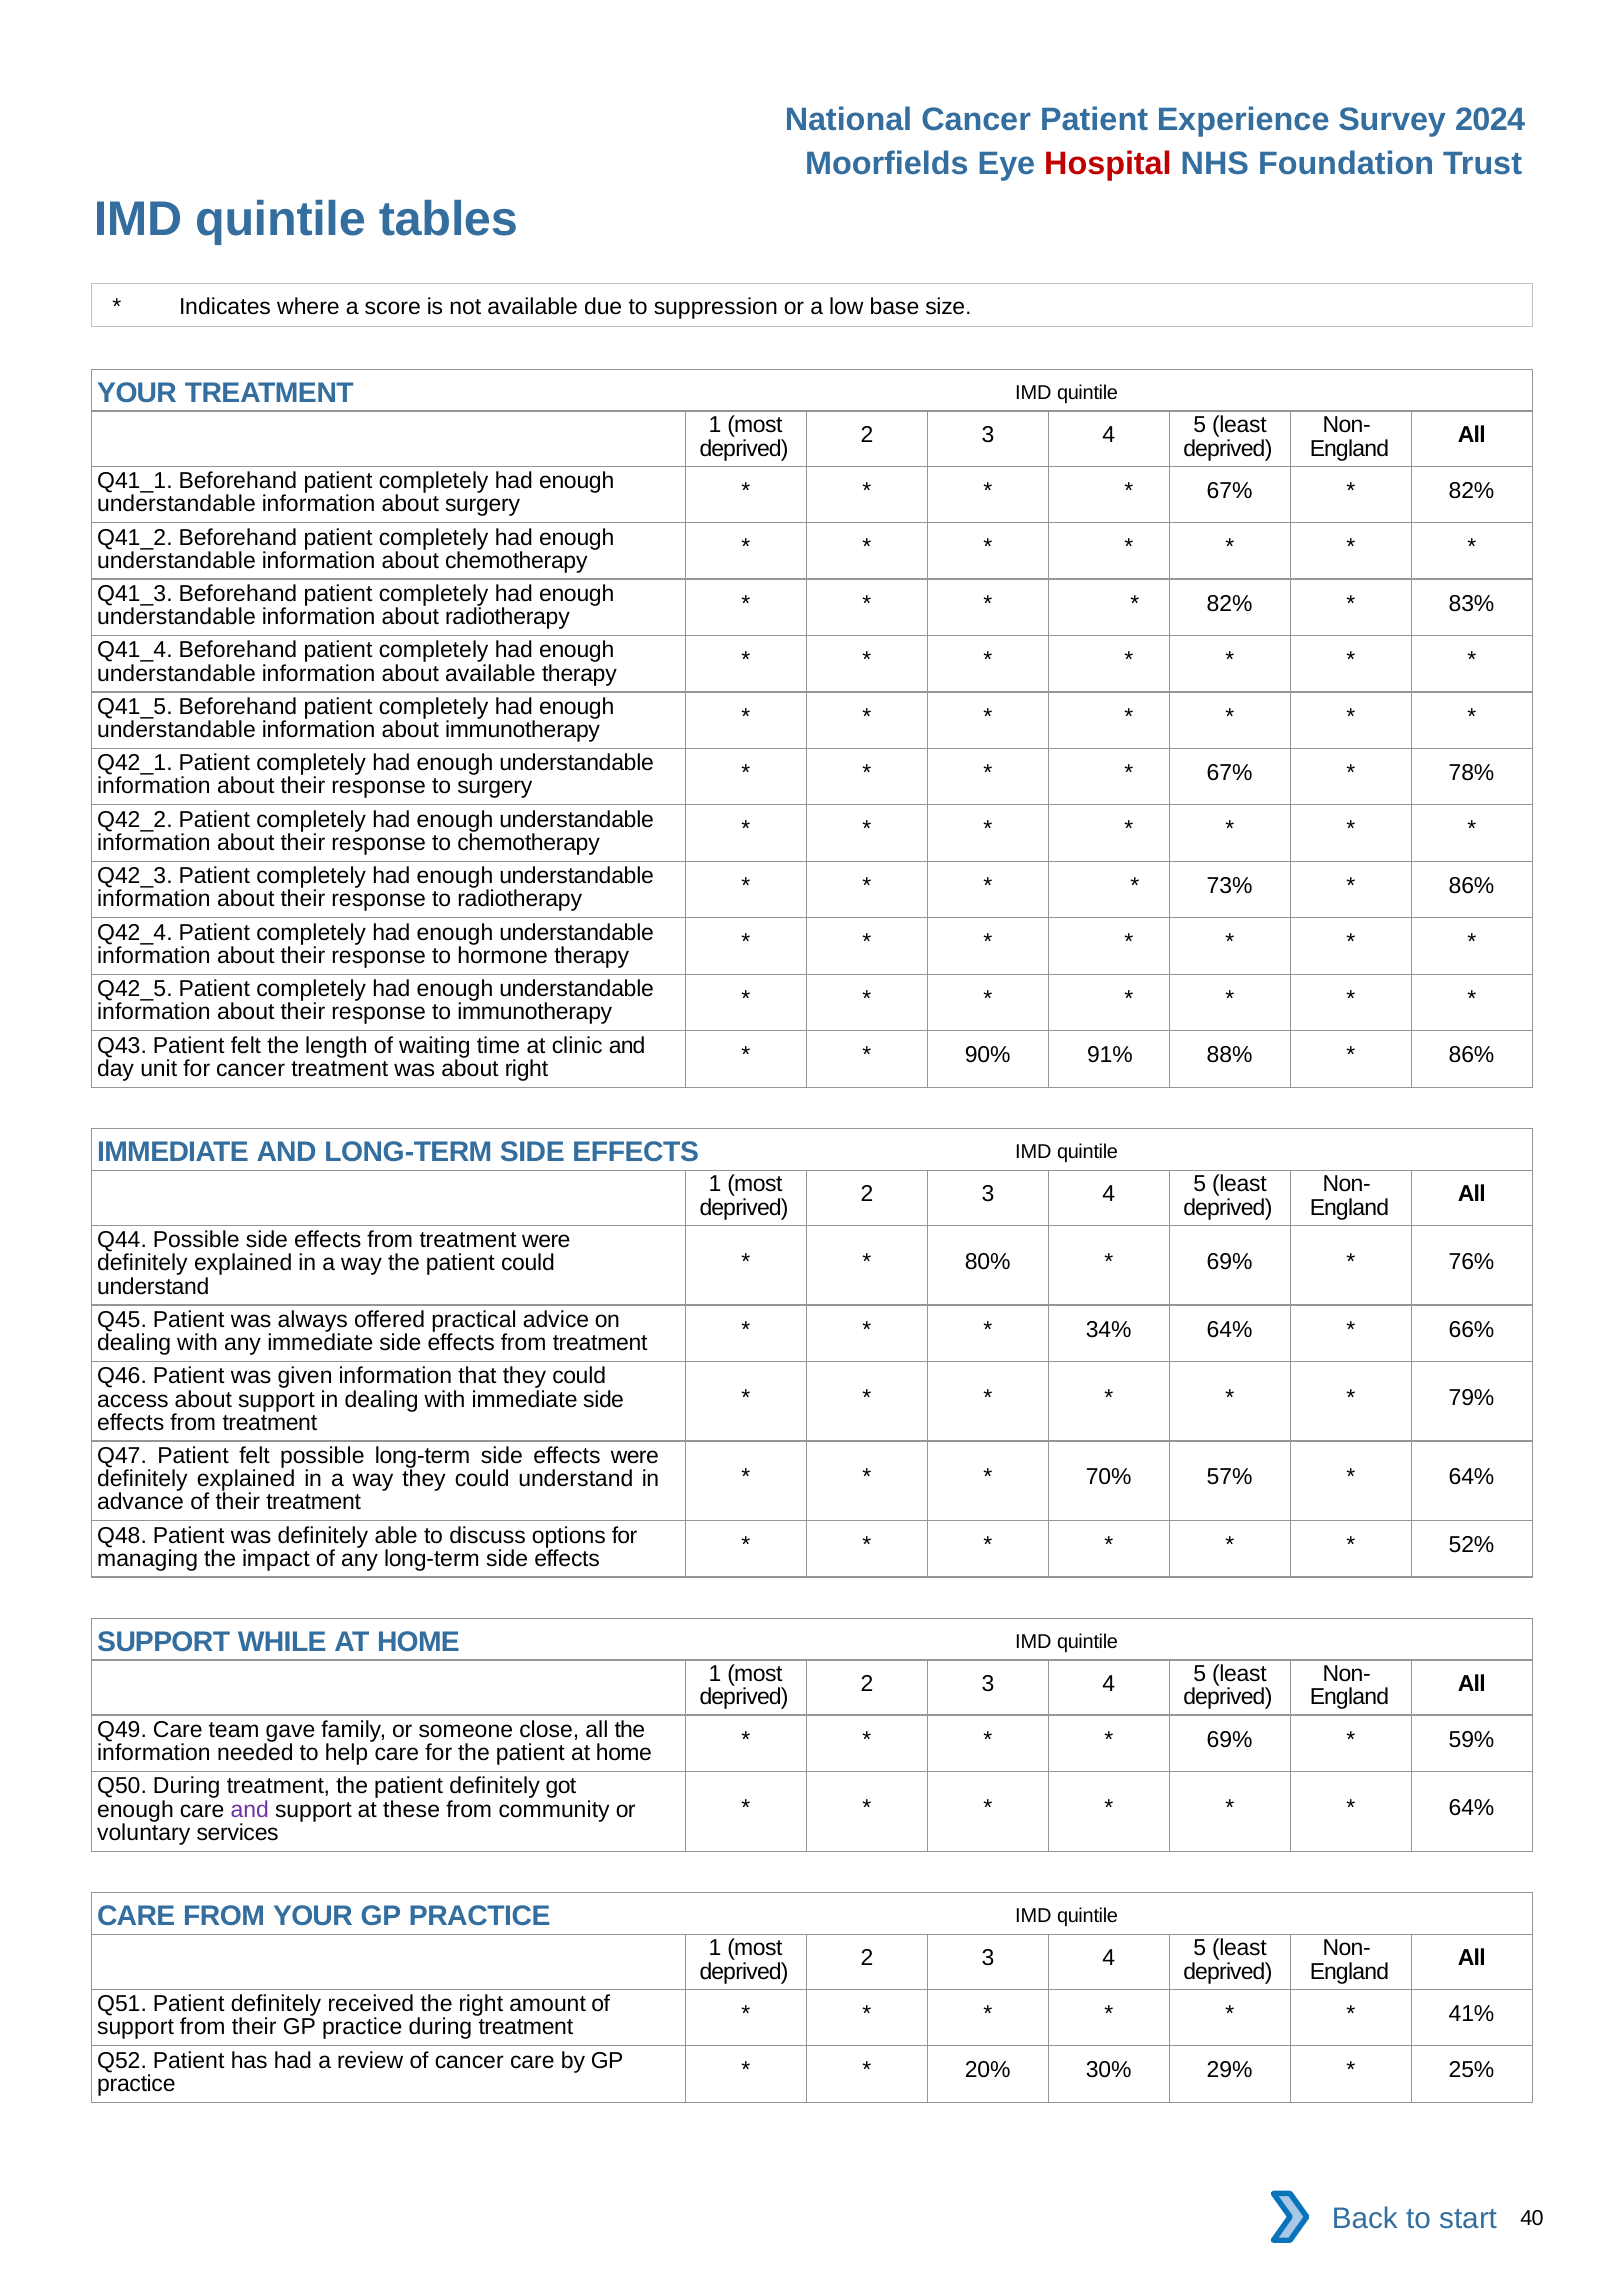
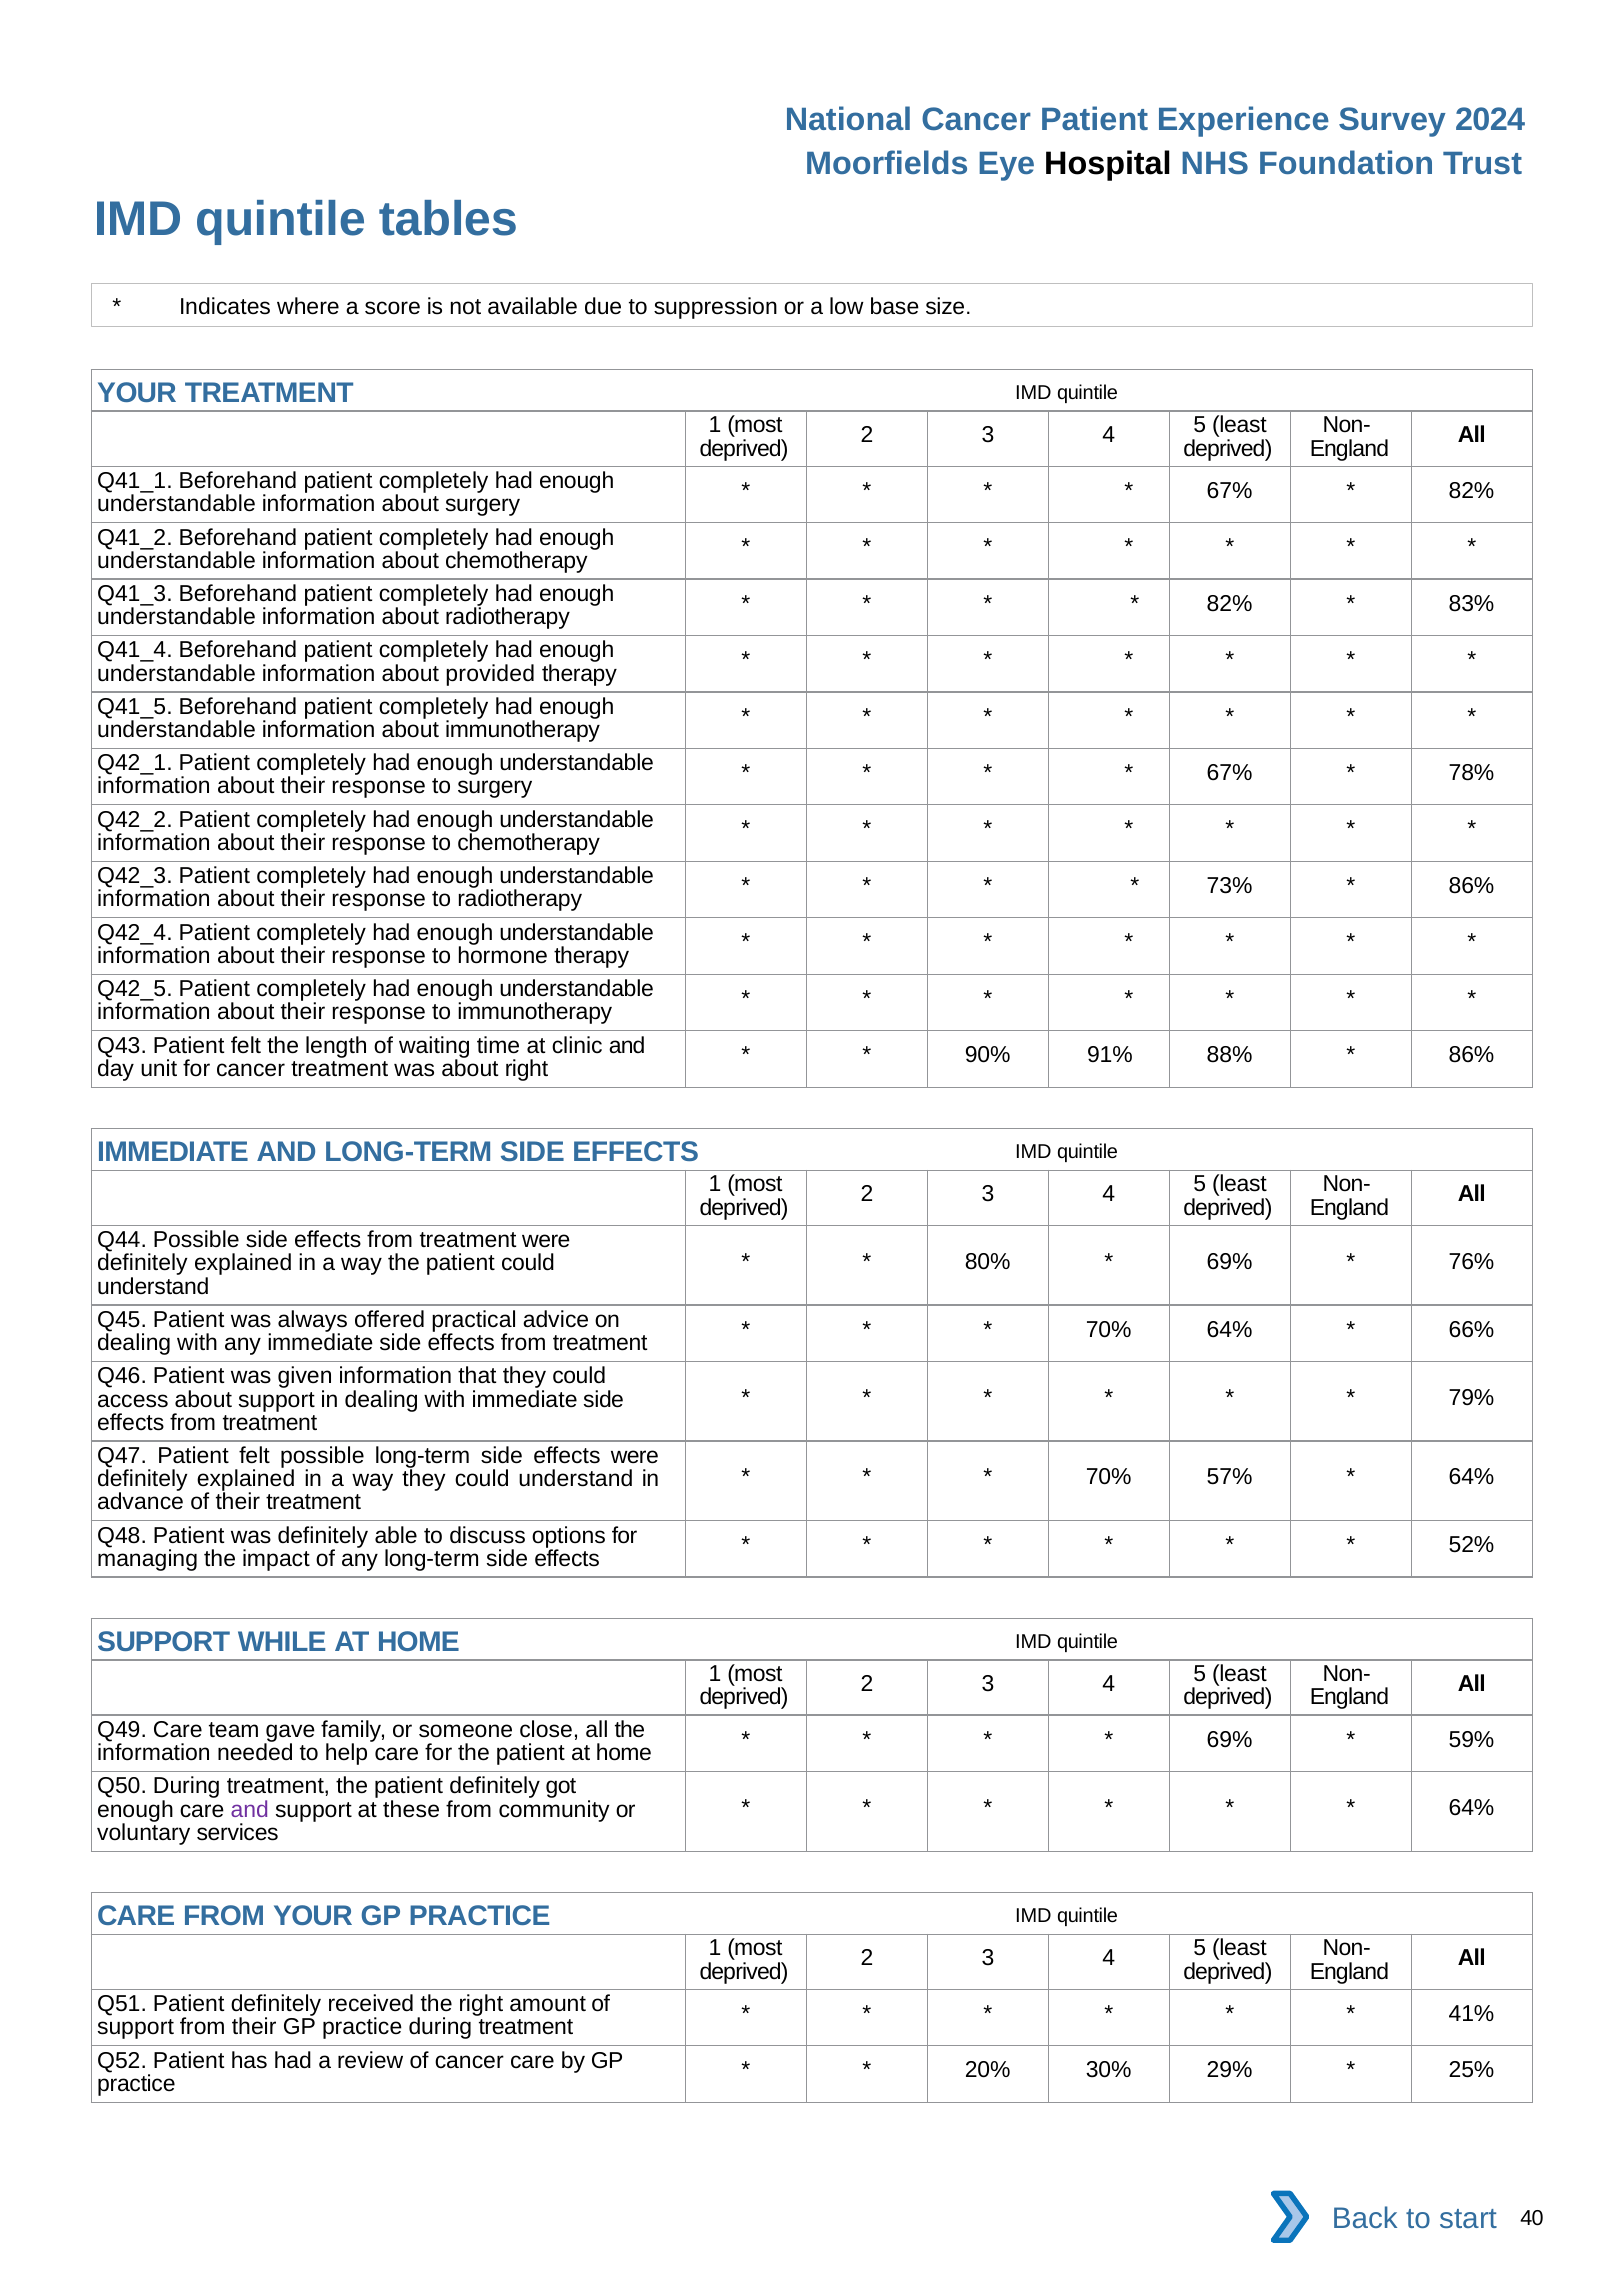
Hospital colour: red -> black (1108, 164)
about available: available -> provided (490, 673)
34%: 34% -> 70% (1109, 1329)
